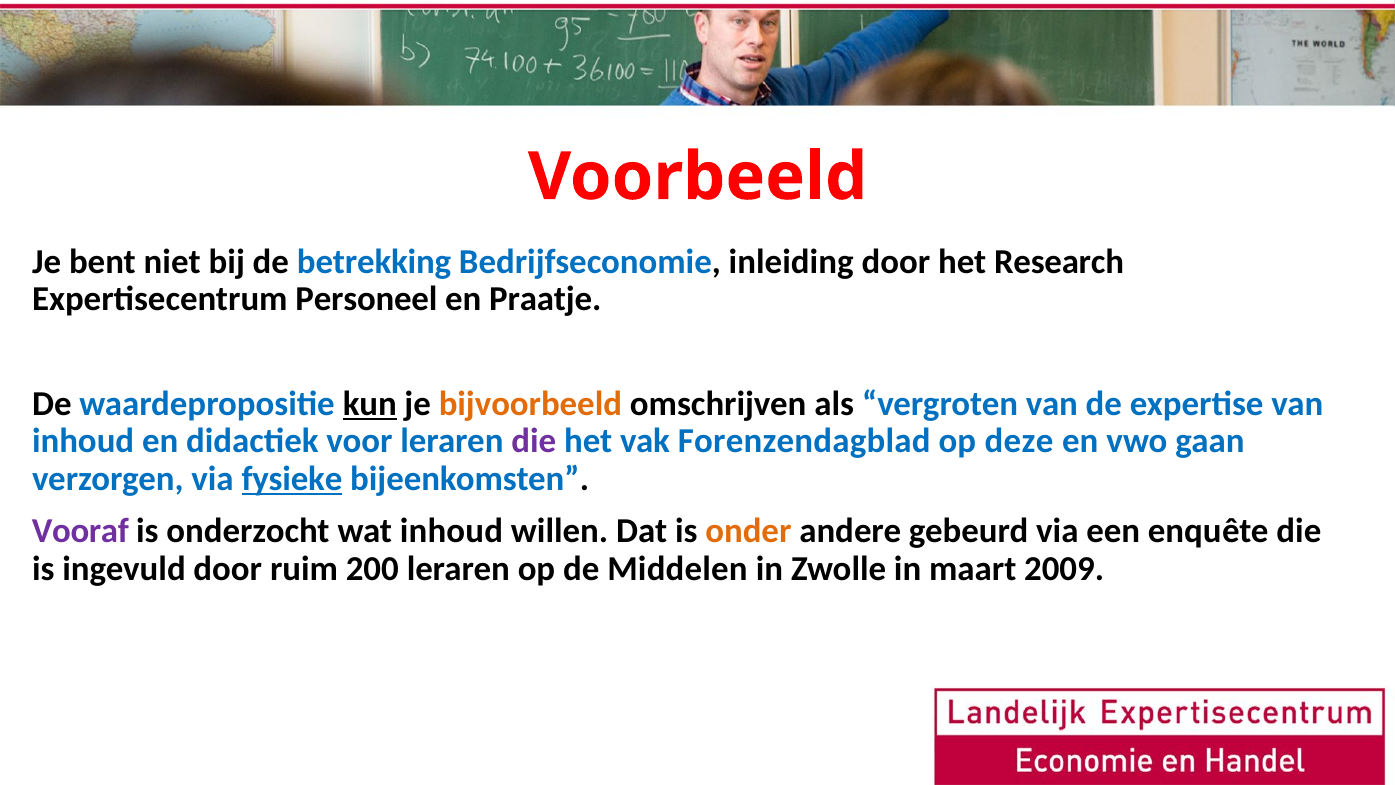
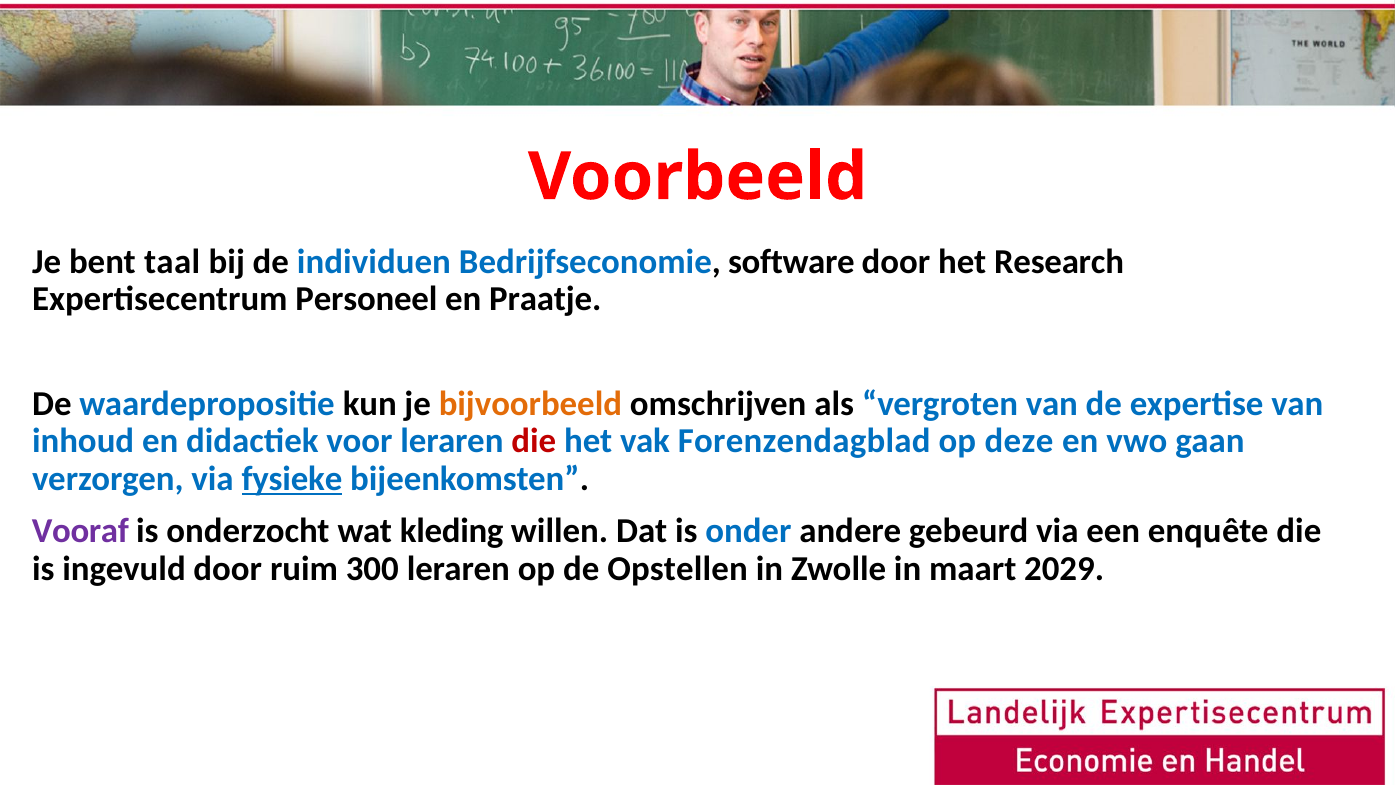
niet: niet -> taal (172, 262)
betrekking: betrekking -> individuen (374, 262)
inleiding: inleiding -> software (791, 262)
kun underline: present -> none (370, 404)
die colour: purple -> red (534, 441)
wat inhoud: inhoud -> kleding (452, 531)
onder colour: orange -> blue (748, 531)
200: 200 -> 300 (372, 569)
Middelen: Middelen -> Opstellen (678, 569)
2009: 2009 -> 2029 (1064, 569)
